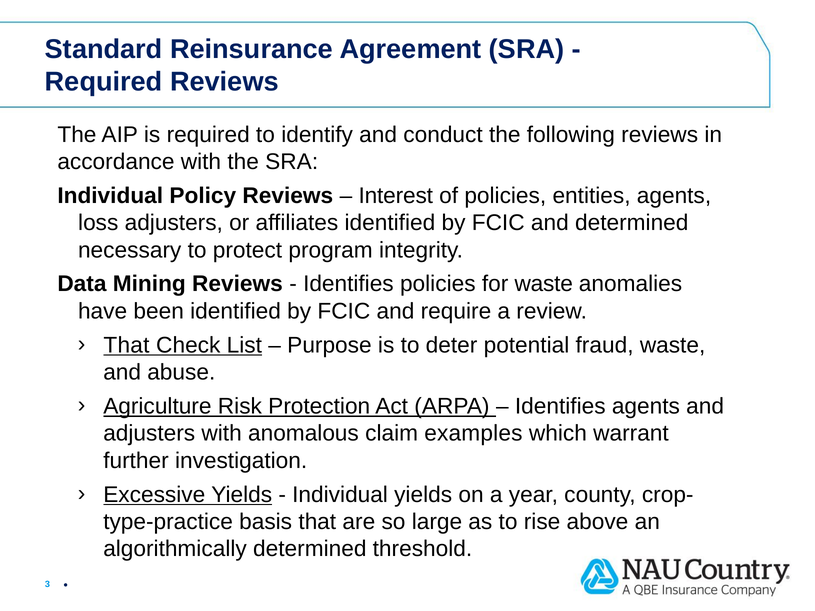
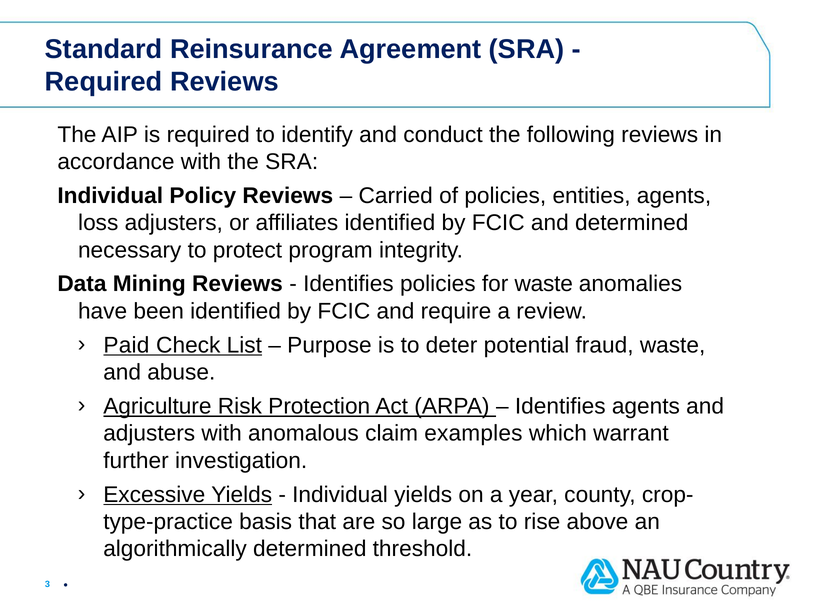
Interest: Interest -> Carried (396, 196)
That: That -> Paid (126, 345)
